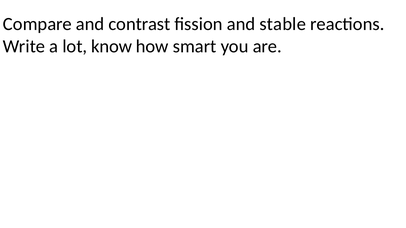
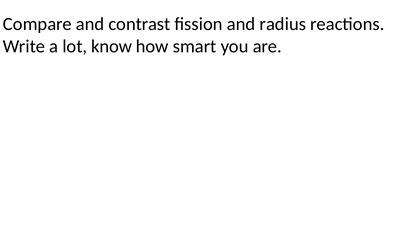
stable: stable -> radius (283, 24)
